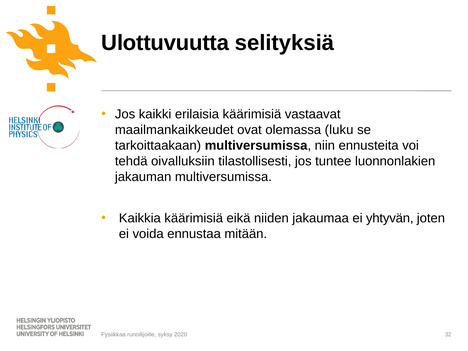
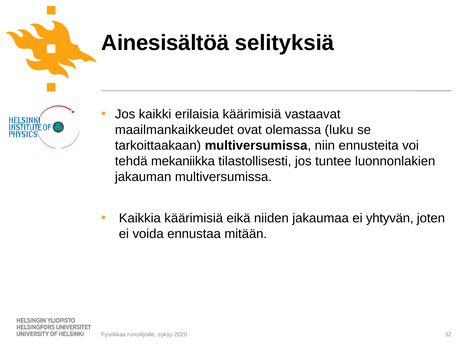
Ulottuvuutta: Ulottuvuutta -> Ainesisältöä (165, 43)
oivalluksiin: oivalluksiin -> mekaniikka (183, 161)
